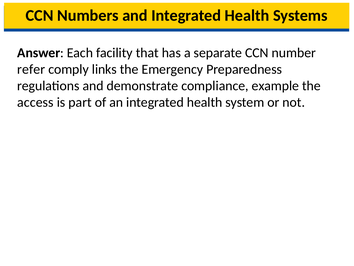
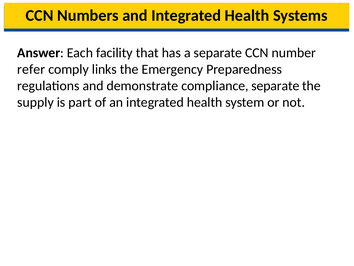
compliance example: example -> separate (275, 86)
access: access -> supply (35, 102)
